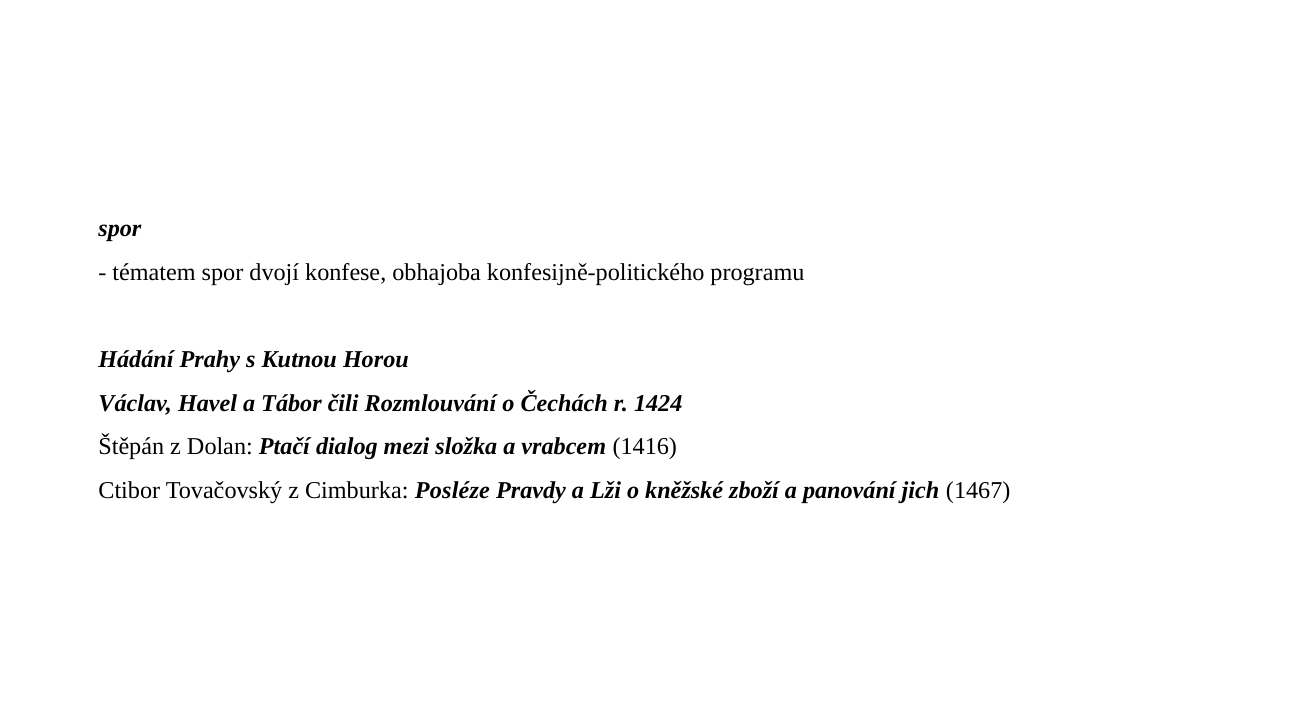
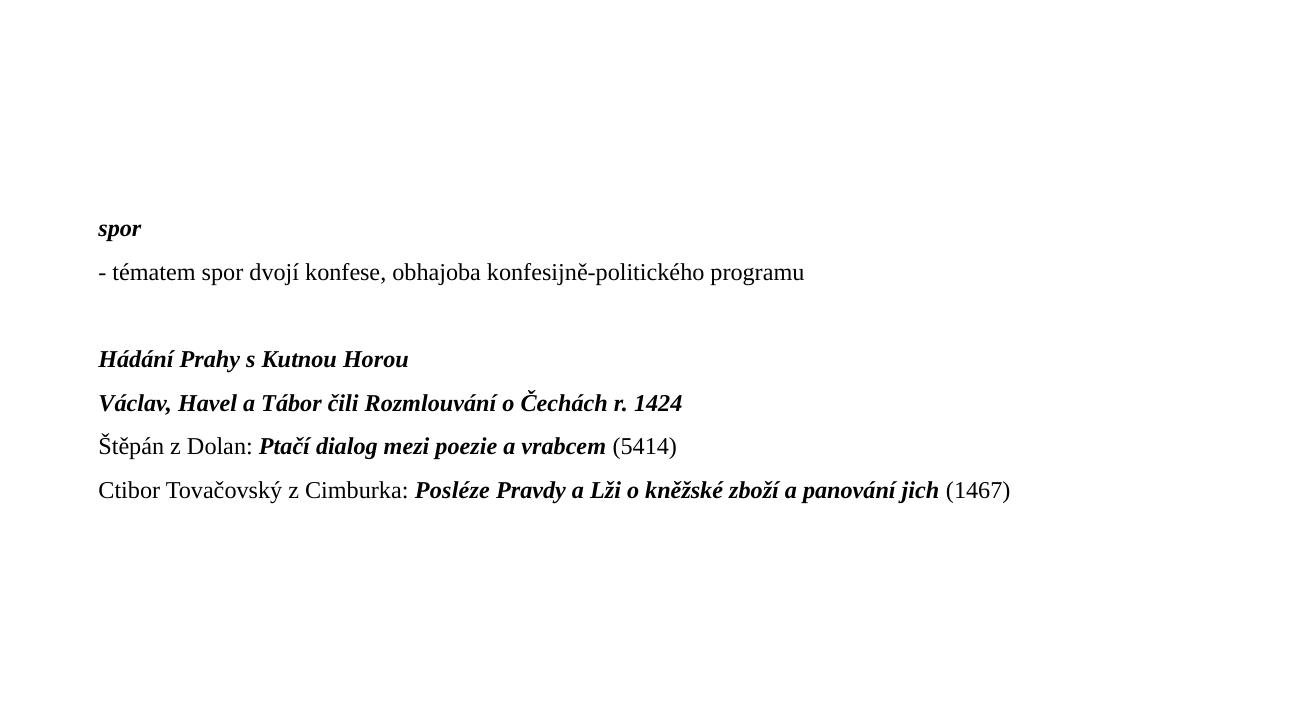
složka: složka -> poezie (466, 447)
1416: 1416 -> 5414 (645, 447)
